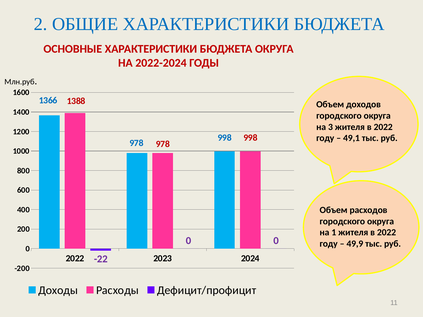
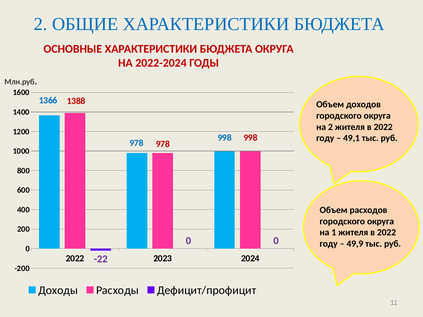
на 3: 3 -> 2 (330, 127)
